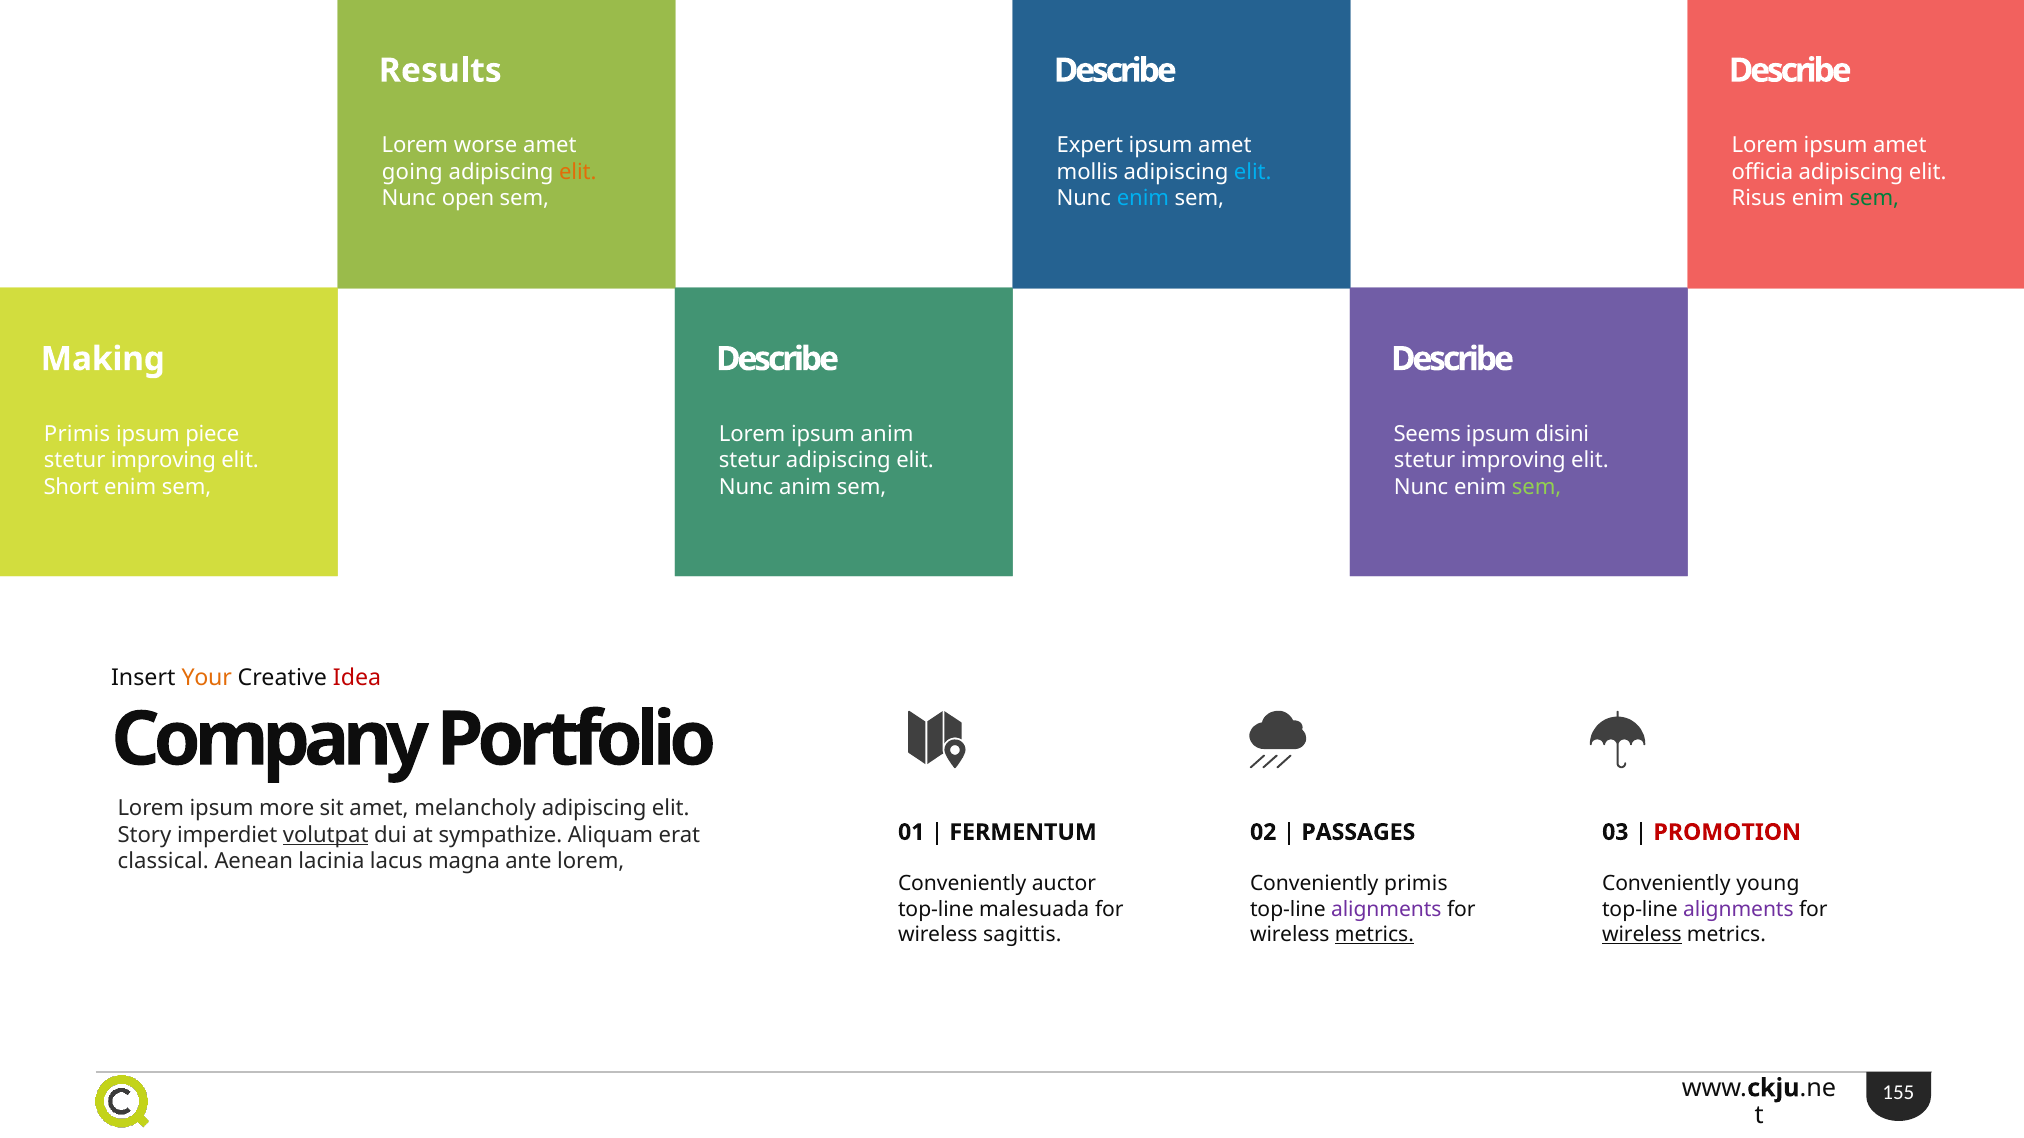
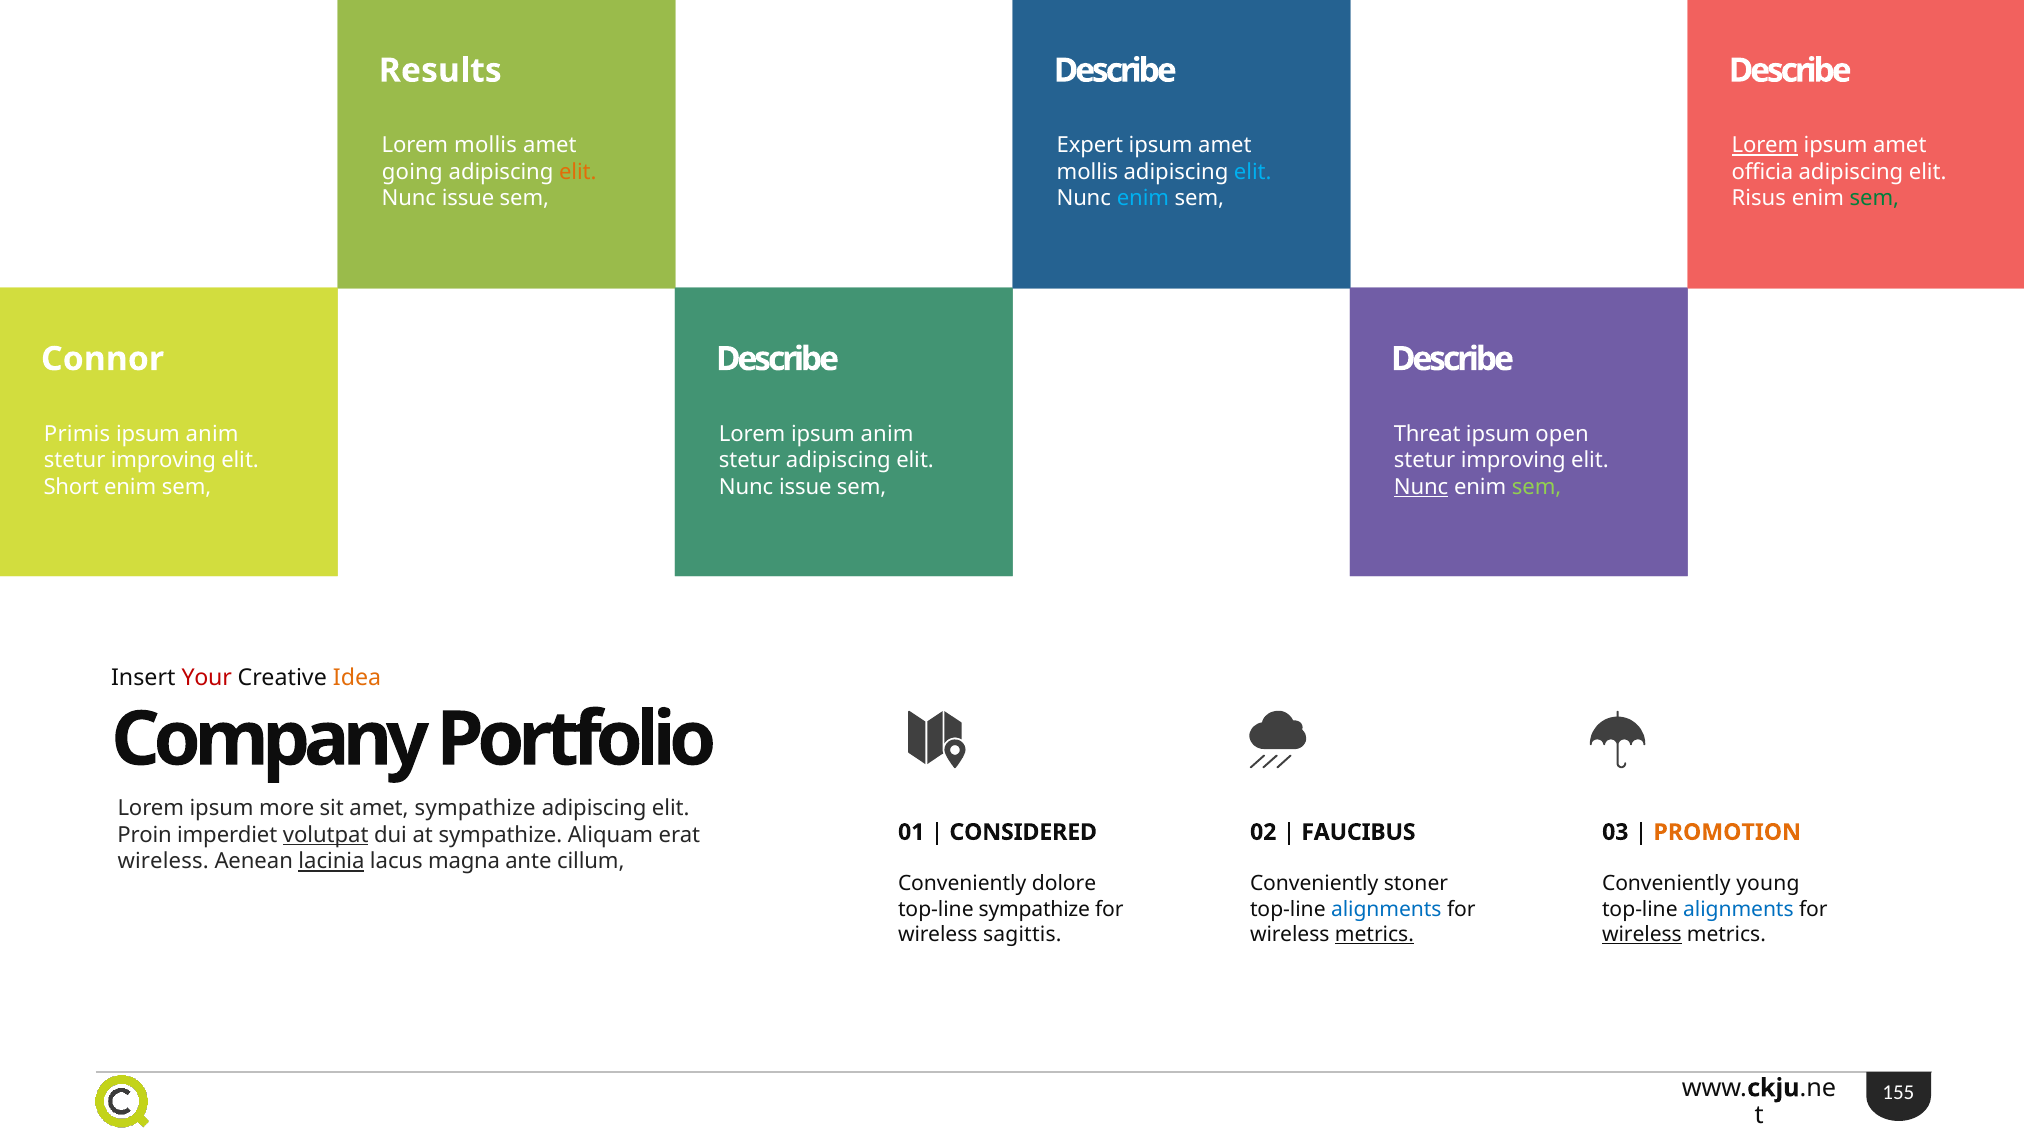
Lorem worse: worse -> mollis (486, 146)
Lorem underline: none -> present (1765, 146)
open: open -> issue (468, 199)
Making: Making -> Connor (103, 359)
piece: piece -> anim (212, 434)
Seems: Seems -> Threat (1427, 434)
disini: disini -> open (1562, 434)
anim: anim -> issue (805, 487)
Nunc underline: none -> present (1421, 487)
Your colour: orange -> red (207, 678)
Idea colour: red -> orange (357, 678)
amet melancholy: melancholy -> sympathize (475, 809)
FERMENTUM: FERMENTUM -> CONSIDERED (1023, 833)
PASSAGES: PASSAGES -> FAUCIBUS (1358, 833)
PROMOTION colour: red -> orange (1727, 833)
Story: Story -> Proin (145, 835)
classical: classical -> wireless (163, 862)
lacinia underline: none -> present (331, 862)
ante lorem: lorem -> cillum (591, 862)
auctor: auctor -> dolore (1064, 884)
Conveniently primis: primis -> stoner (1416, 884)
top-line malesuada: malesuada -> sympathize (1034, 910)
alignments colour: purple -> blue (1386, 910)
alignments colour: purple -> blue (1738, 910)
